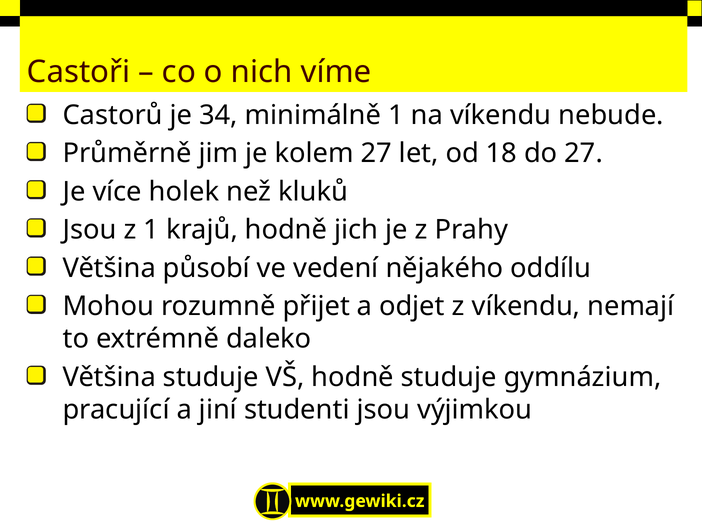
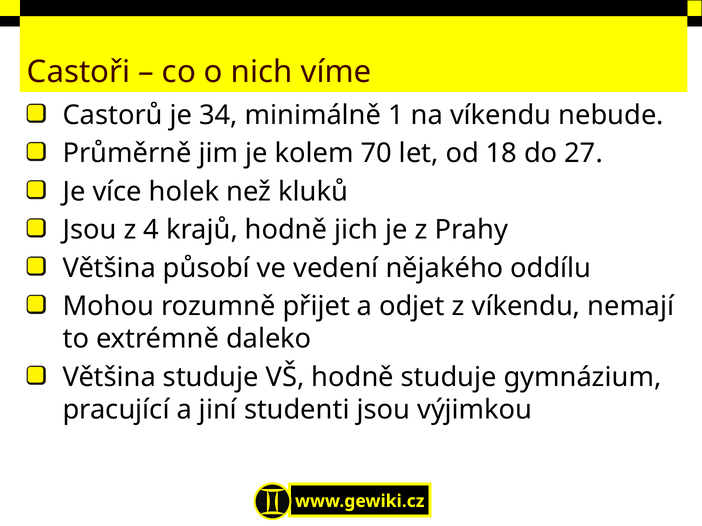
kolem 27: 27 -> 70 (376, 154)
z 1: 1 -> 4 (151, 230)
